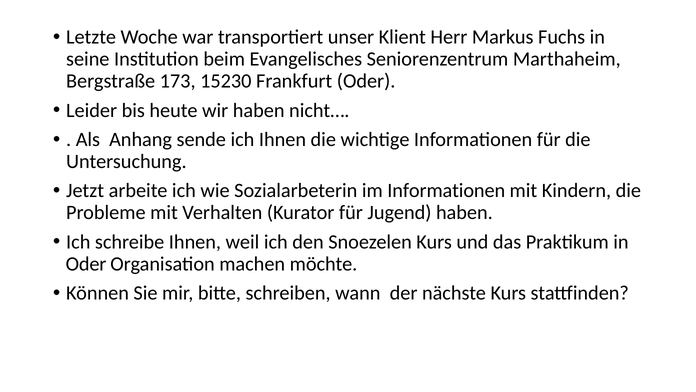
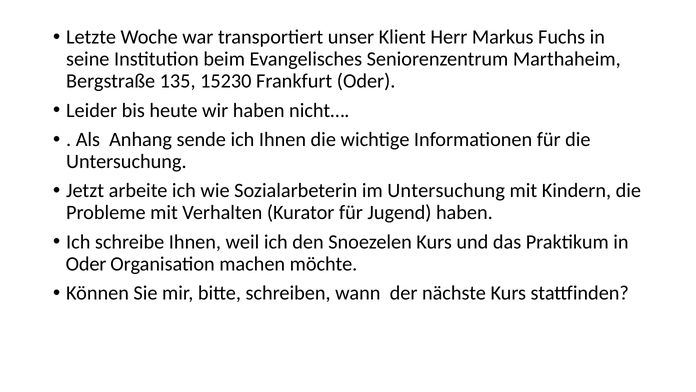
173: 173 -> 135 (178, 81)
im Informationen: Informationen -> Untersuchung (446, 191)
